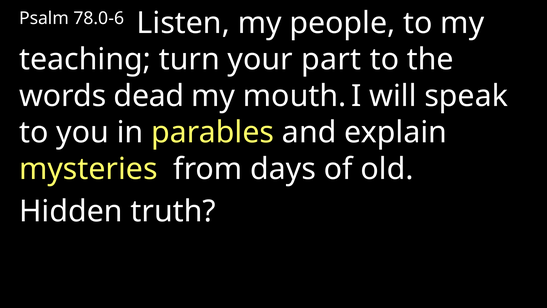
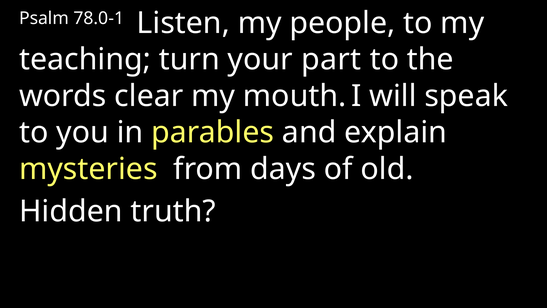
78.0-6: 78.0-6 -> 78.0-1 (99, 18)
dead: dead -> clear (149, 96)
